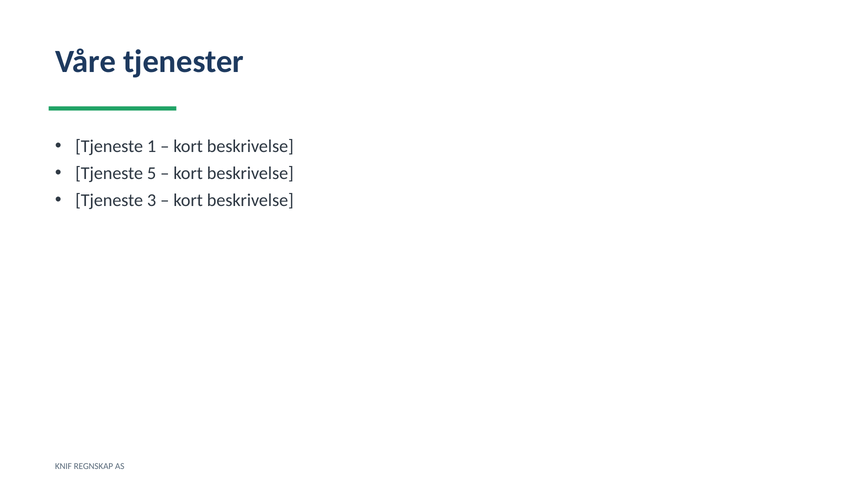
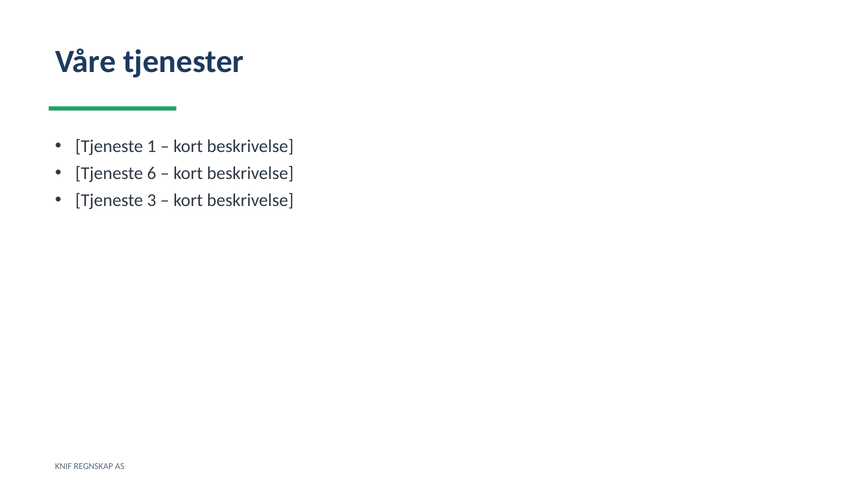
5: 5 -> 6 (152, 174)
